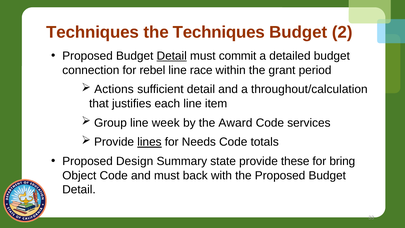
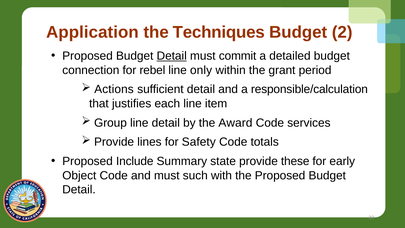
Techniques: Techniques -> Application (92, 32)
race: race -> only (201, 70)
throughout/calculation: throughout/calculation -> responsible/calculation (309, 89)
line week: week -> detail (166, 123)
lines underline: present -> none (149, 142)
Needs: Needs -> Safety (199, 142)
Design: Design -> Include (135, 161)
bring: bring -> early (342, 161)
back: back -> such (195, 175)
